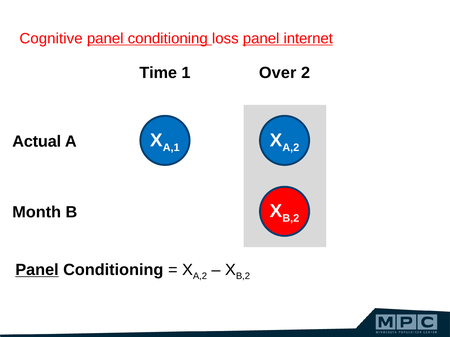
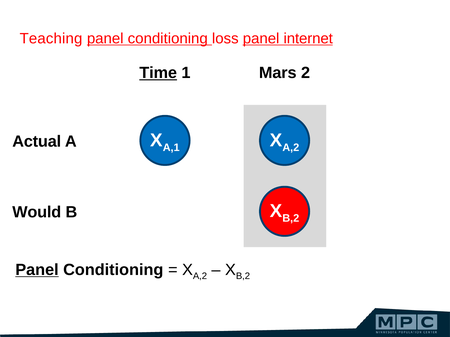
Cognitive: Cognitive -> Teaching (51, 39)
Time underline: none -> present (158, 73)
Over: Over -> Mars (278, 73)
Month: Month -> Would (37, 213)
